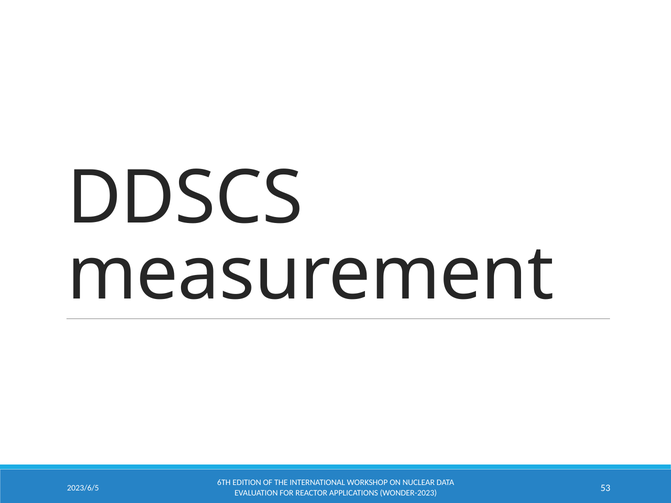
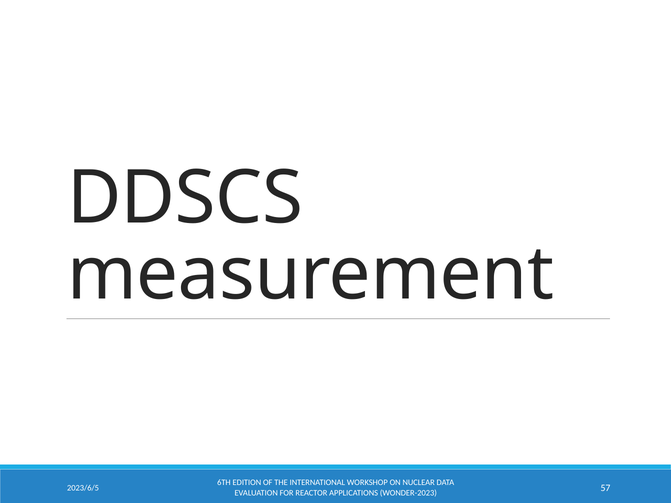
53: 53 -> 57 (605, 488)
